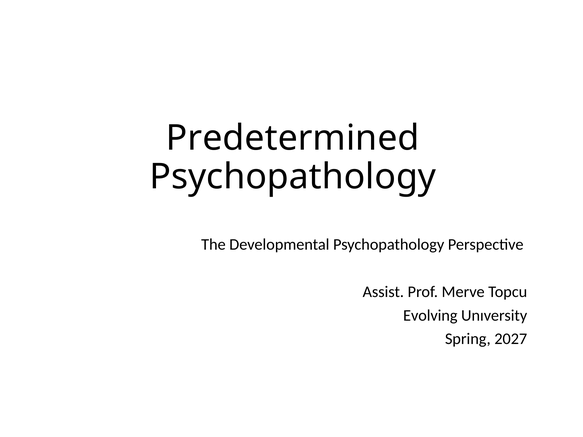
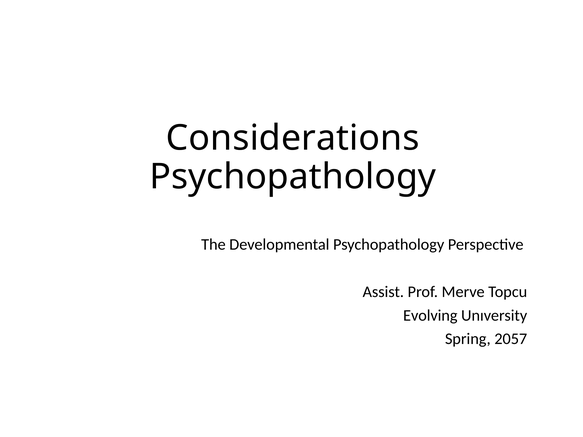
Predetermined: Predetermined -> Considerations (293, 138)
2027: 2027 -> 2057 (511, 339)
